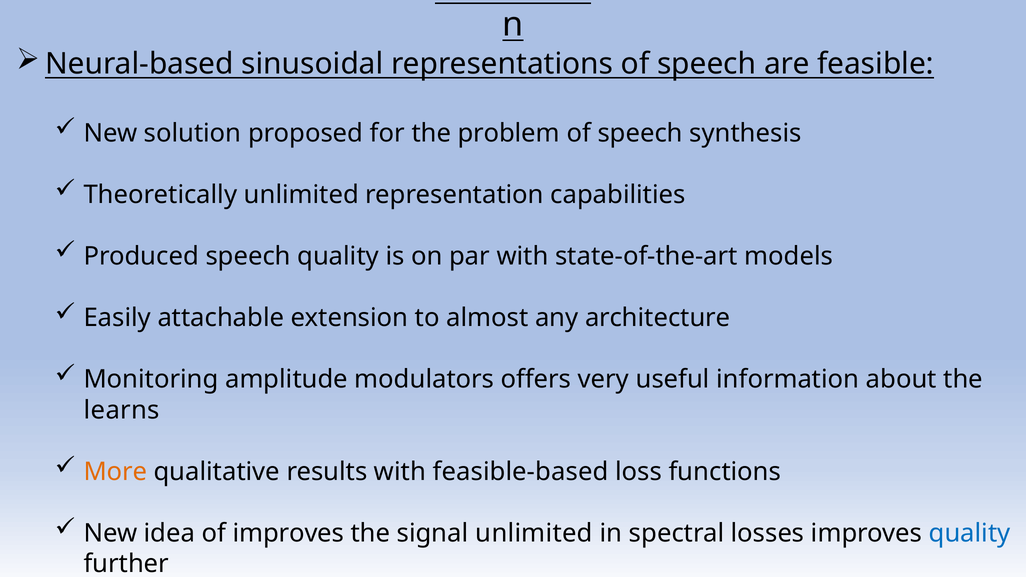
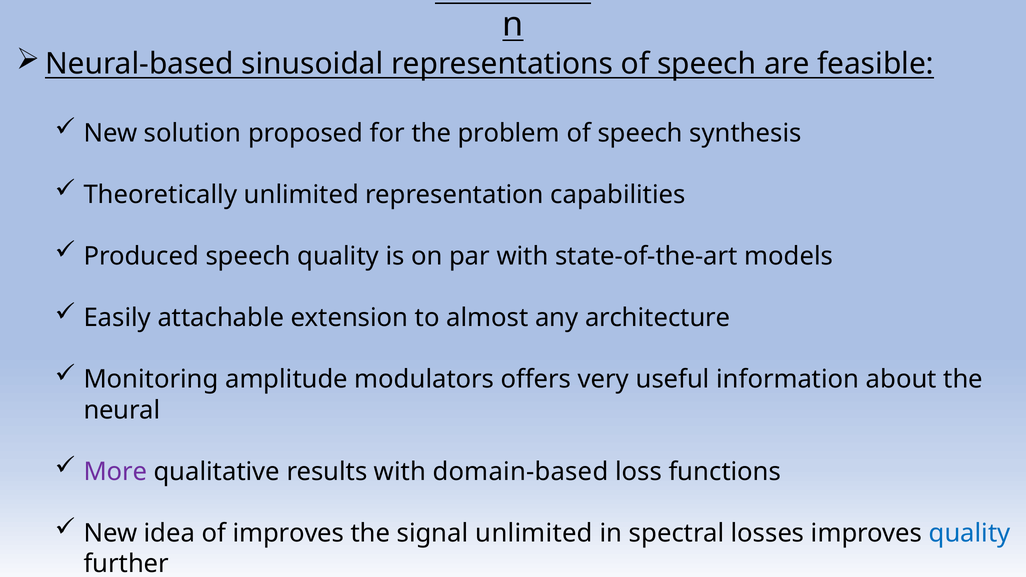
learns: learns -> neural (122, 410)
More colour: orange -> purple (115, 472)
feasible-based: feasible-based -> domain-based (520, 472)
